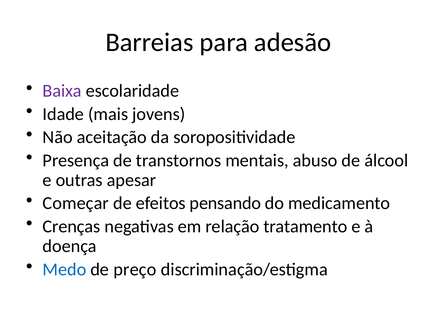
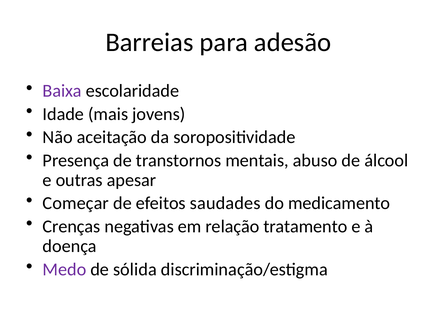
pensando: pensando -> saudades (225, 203)
Medo colour: blue -> purple (64, 269)
preço: preço -> sólida (135, 269)
